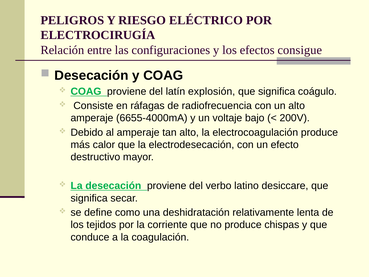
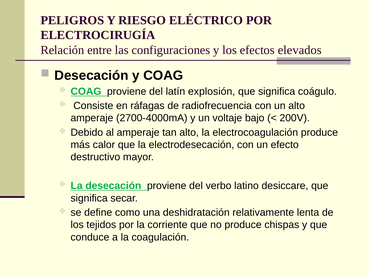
consigue: consigue -> elevados (300, 50)
6655-4000mA: 6655-4000mA -> 2700-4000mA (152, 118)
